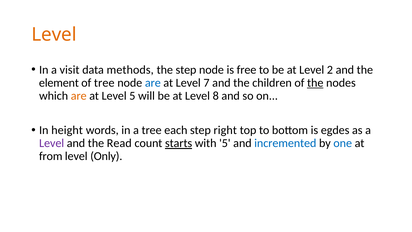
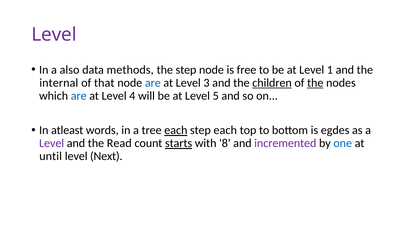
Level colour: orange -> purple (54, 35)
visit: visit -> also (70, 70)
2: 2 -> 1 (330, 70)
element: element -> internal (59, 83)
of tree: tree -> that (104, 83)
7: 7 -> 3 (206, 83)
children underline: none -> present (272, 83)
are colour: orange -> blue (79, 96)
Level 5: 5 -> 4 (132, 96)
8: 8 -> 5 (216, 96)
height: height -> atleast (67, 130)
each underline: none -> present (176, 130)
step right: right -> each (225, 130)
with 5: 5 -> 8 (225, 143)
incremented colour: blue -> purple (285, 143)
from: from -> until (51, 156)
Only: Only -> Next (106, 156)
